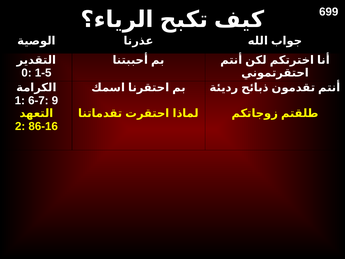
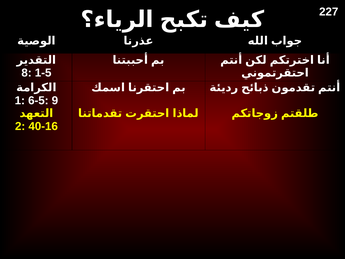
699: 699 -> 227 (329, 12)
0: 0 -> 8 (27, 73)
6-7: 6-7 -> 6-5 (38, 100)
86-16: 86-16 -> 40-16 (43, 126)
